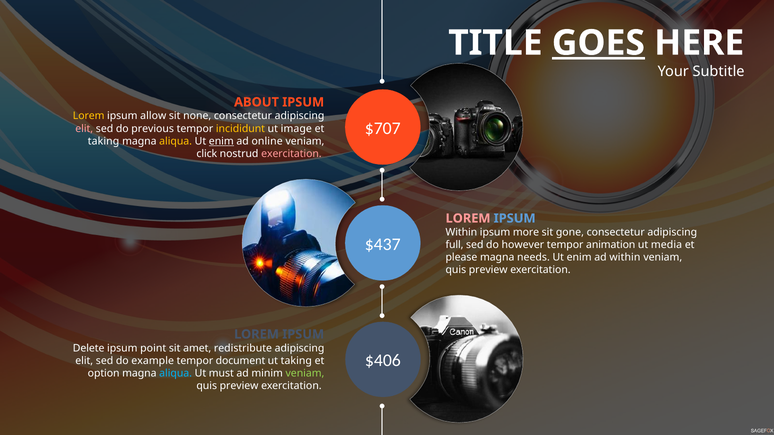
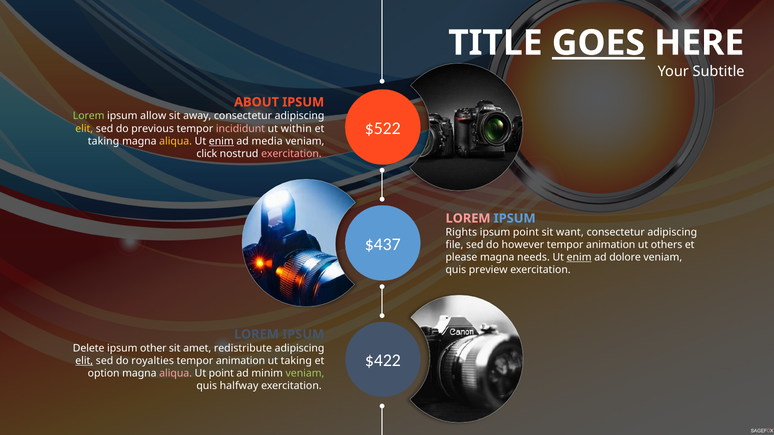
Lorem colour: yellow -> light green (89, 116)
none: none -> away (197, 116)
$707: $707 -> $522 (383, 128)
elit colour: pink -> yellow (84, 129)
incididunt colour: yellow -> pink (240, 129)
image: image -> within (296, 129)
online: online -> media (267, 141)
Within: Within -> Rights (461, 232)
ipsum more: more -> point (526, 232)
gone: gone -> want (570, 232)
full: full -> file (454, 245)
media: media -> others (667, 245)
enim underline: none -> present (579, 258)
ad within: within -> dolore (625, 258)
point: point -> other (153, 348)
$406: $406 -> $422 (383, 361)
elit underline: none -> present (84, 361)
example: example -> royalties (153, 361)
document: document -> animation (241, 361)
aliqua colour: light blue -> pink (176, 374)
Ut must: must -> point (221, 374)
preview: preview -> halfway (239, 386)
